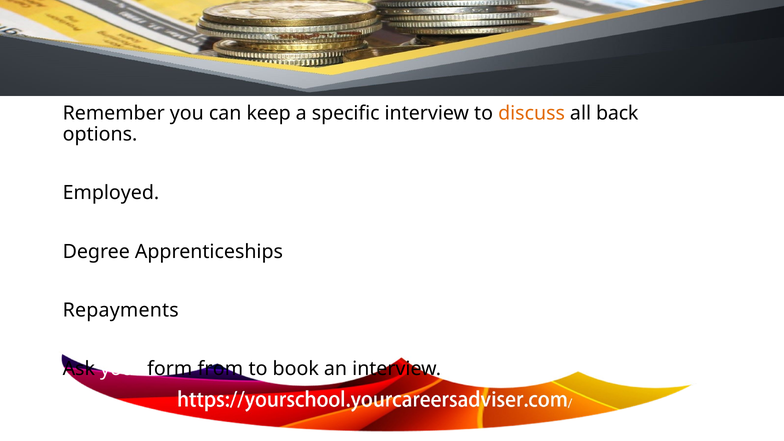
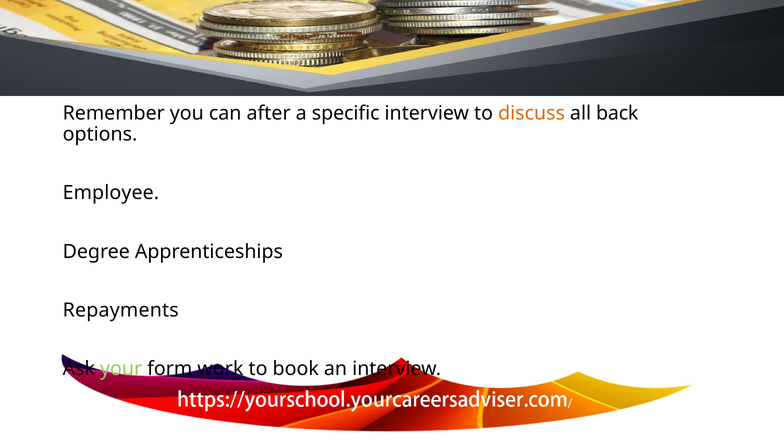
keep: keep -> after (269, 113)
Employed: Employed -> Employee (111, 193)
your colour: white -> light green (121, 369)
from: from -> work (220, 369)
